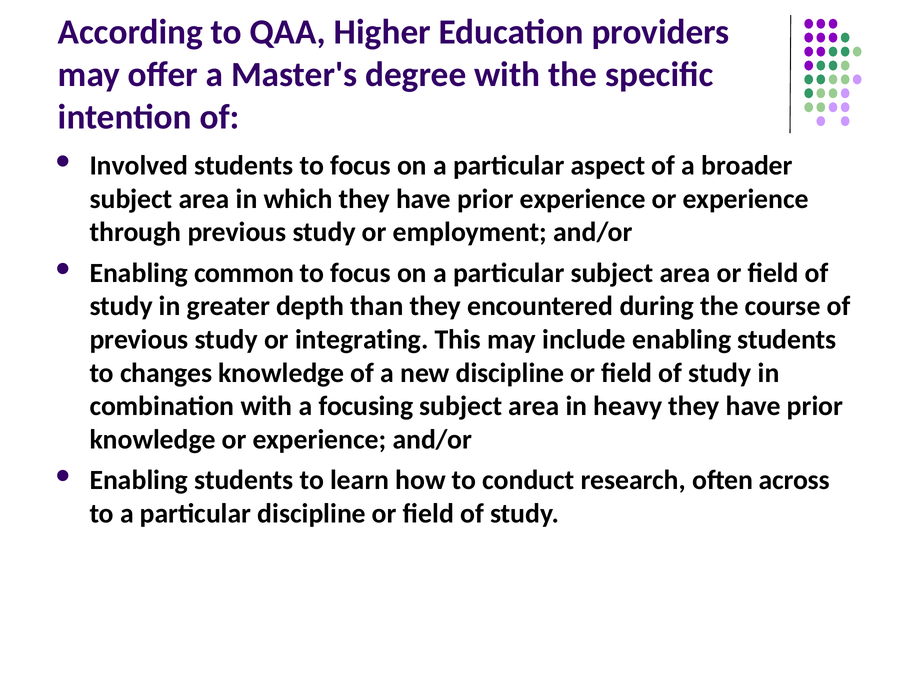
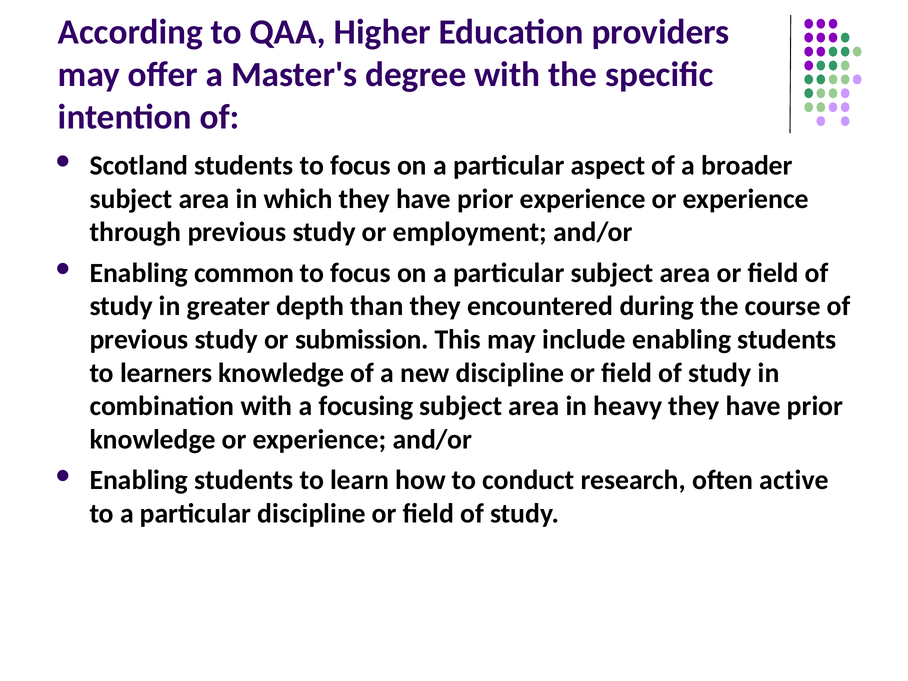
Involved: Involved -> Scotland (139, 166)
integrating: integrating -> submission (362, 340)
changes: changes -> learners (166, 373)
across: across -> active (794, 480)
